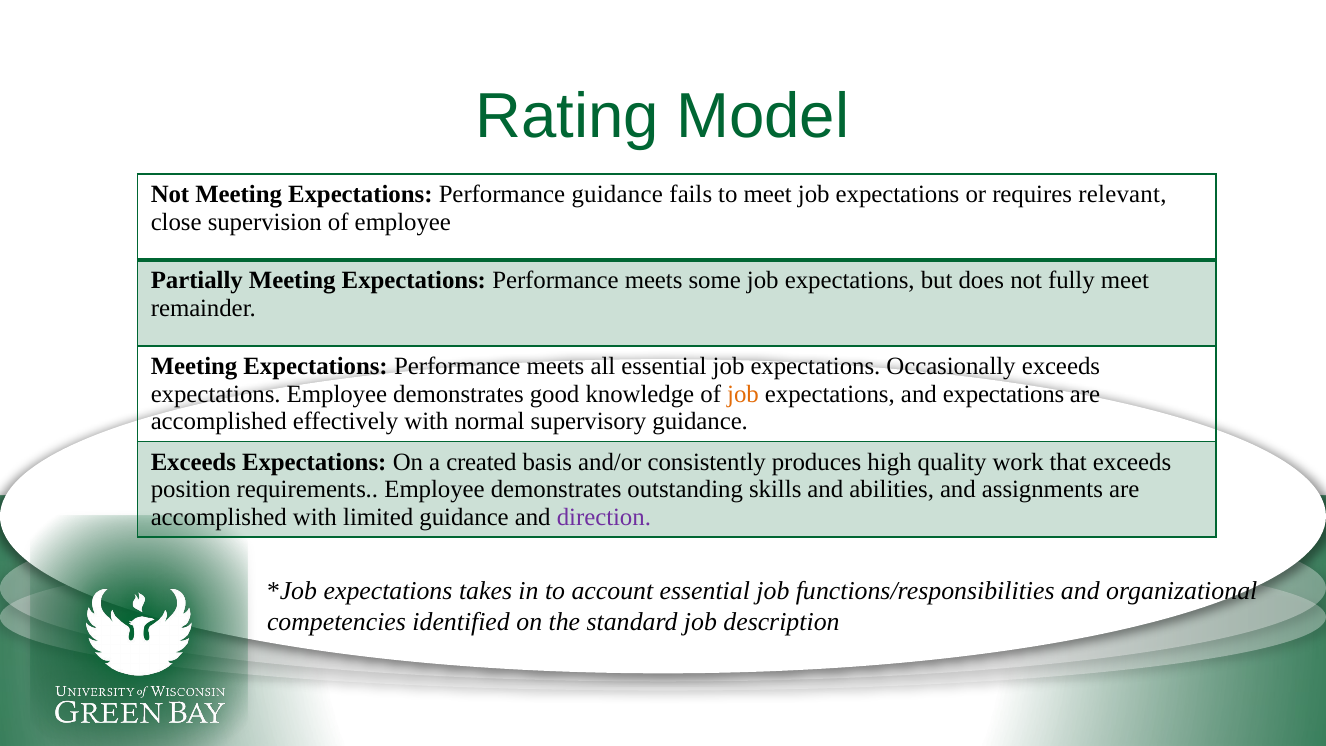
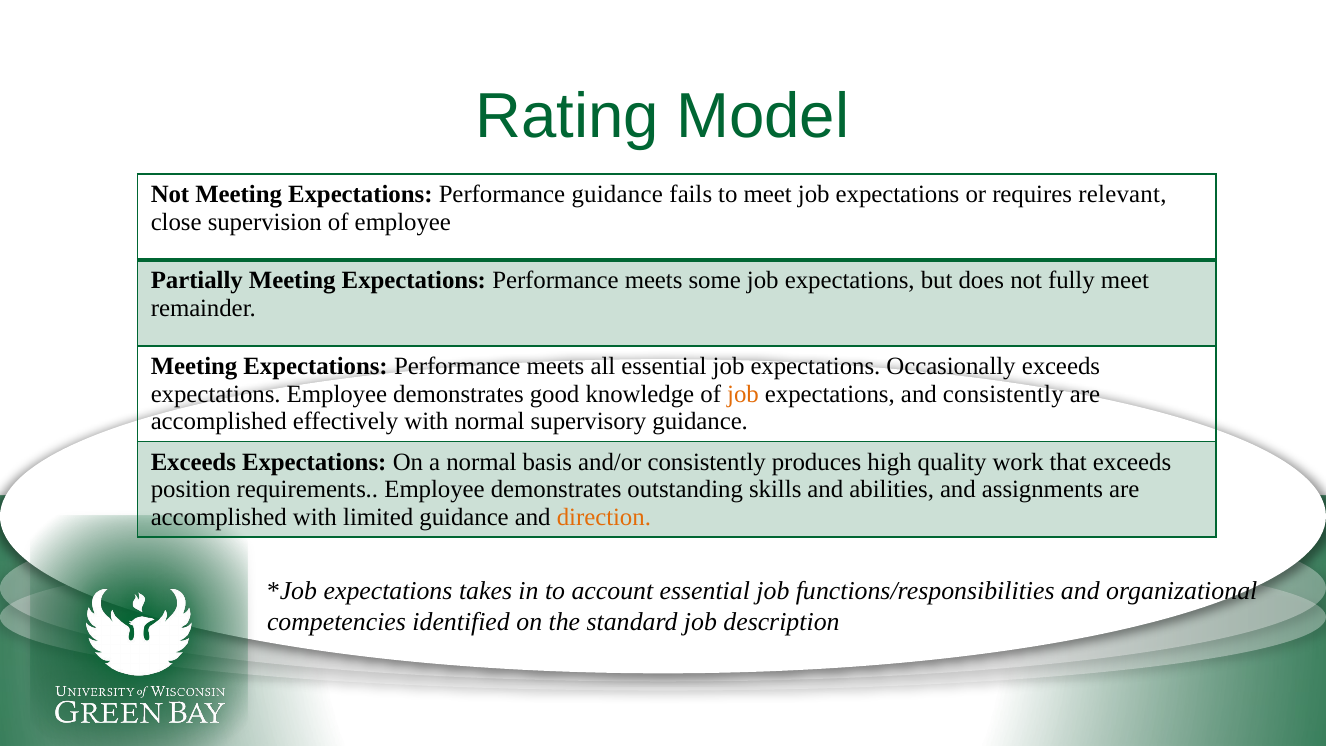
and expectations: expectations -> consistently (1003, 394)
a created: created -> normal (481, 462)
direction colour: purple -> orange (604, 517)
